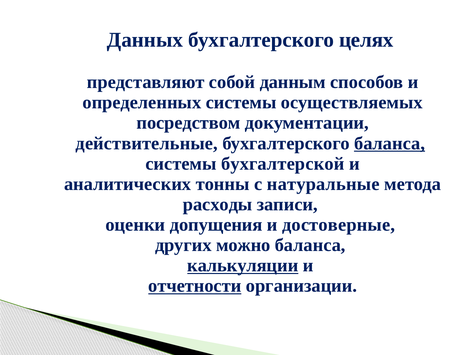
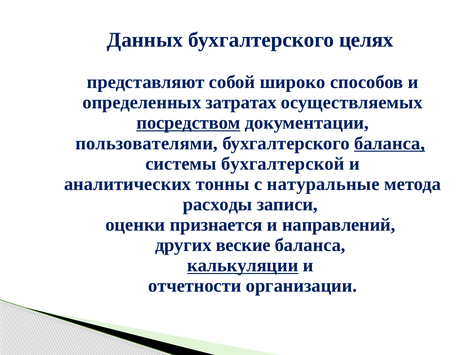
данным: данным -> широко (293, 82)
определенных системы: системы -> затратах (241, 103)
посредством underline: none -> present (188, 123)
действительные: действительные -> пользователями (147, 143)
допущения: допущения -> признается (216, 225)
достоверные: достоверные -> направлений (339, 225)
можно: можно -> веские (243, 245)
отчетности underline: present -> none (195, 286)
